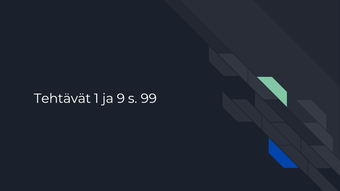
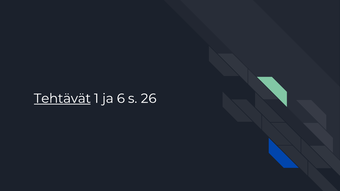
Tehtävät underline: none -> present (62, 99)
9: 9 -> 6 (121, 99)
99: 99 -> 26 (149, 99)
